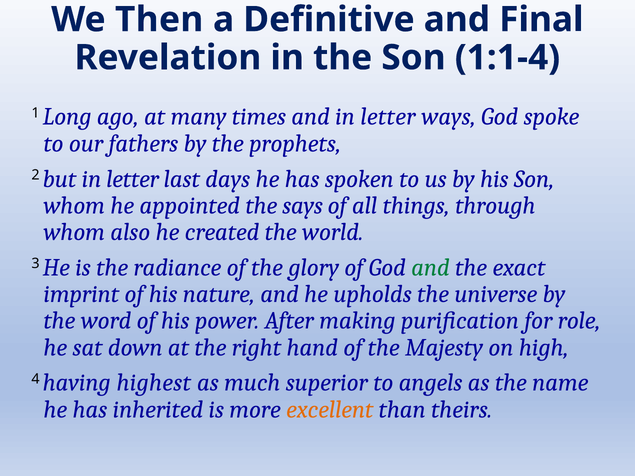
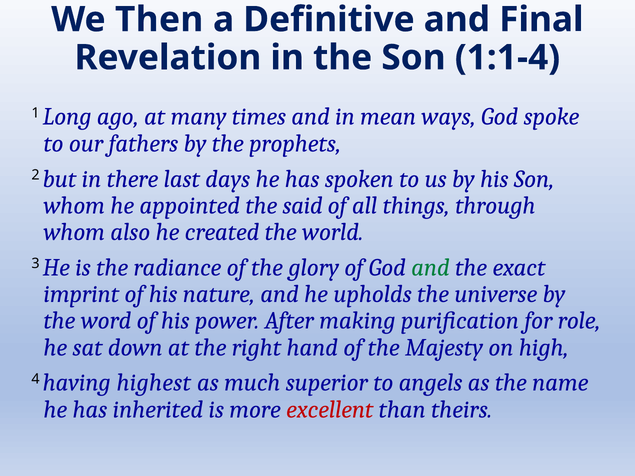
and in letter: letter -> mean (388, 117)
but in letter: letter -> there (133, 179)
says: says -> said (303, 206)
excellent colour: orange -> red (330, 410)
